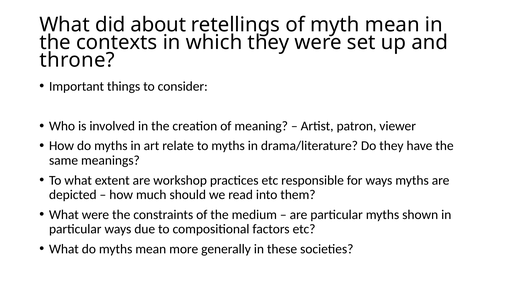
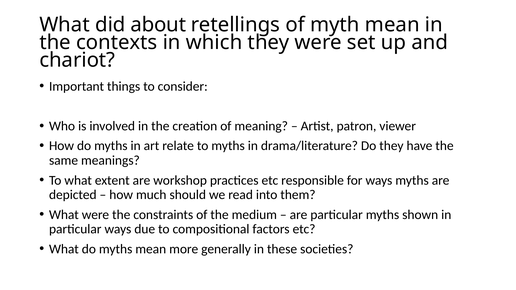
throne: throne -> chariot (77, 60)
